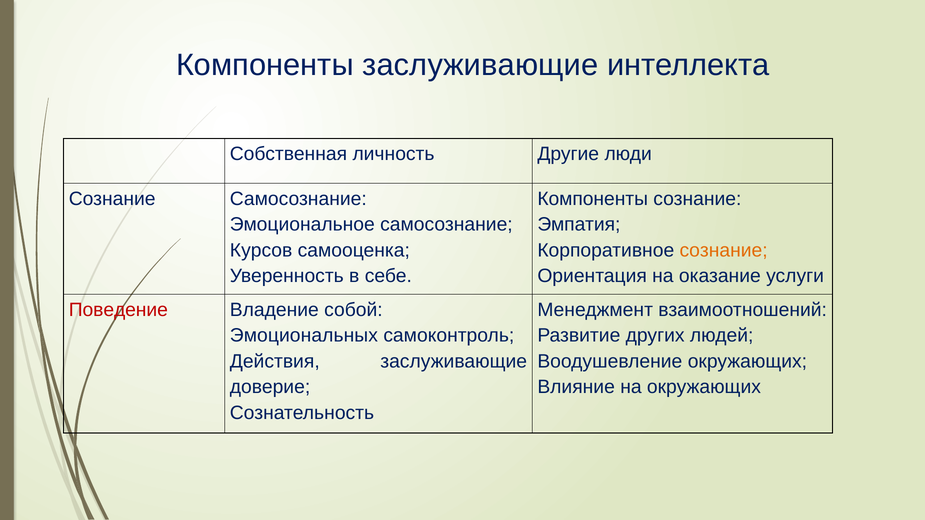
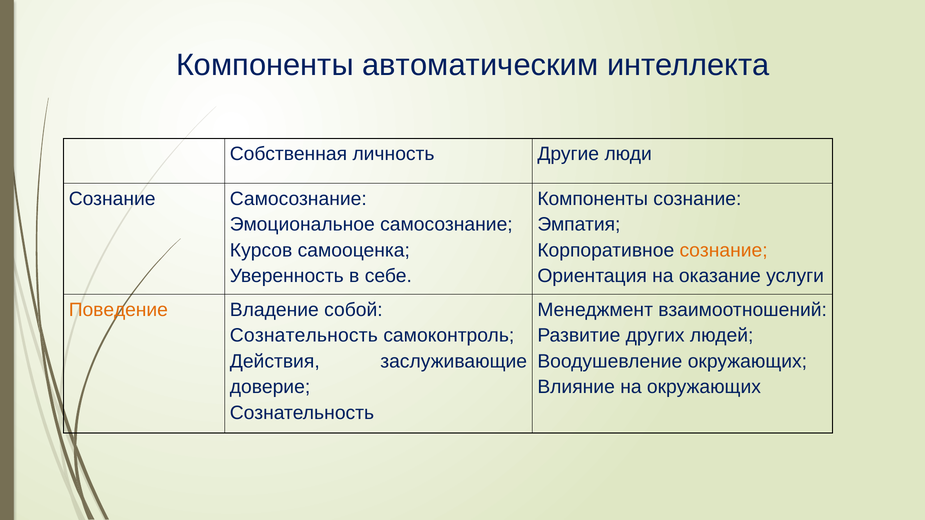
Компоненты заслуживающие: заслуживающие -> автоматическим (480, 65)
Поведение colour: red -> orange (118, 310)
Эмоциональных: Эмоциональных -> Сознательность (304, 336)
